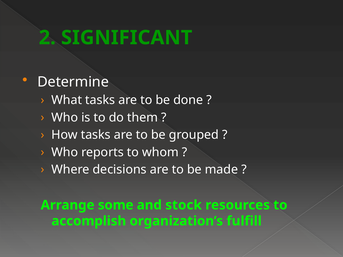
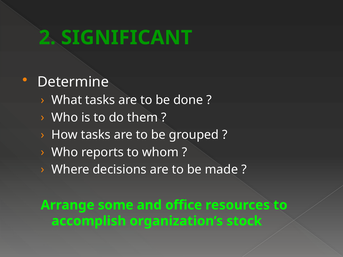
stock: stock -> office (184, 205)
fulfill: fulfill -> stock (244, 221)
